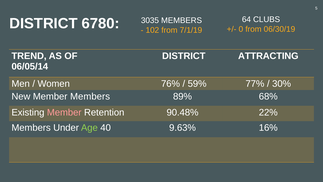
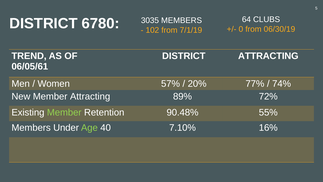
06/05/14: 06/05/14 -> 06/05/61 (30, 66)
76%: 76% -> 57% (170, 84)
59%: 59% -> 20% (197, 84)
30%: 30% -> 74% (282, 84)
Member Members: Members -> Attracting (90, 96)
68%: 68% -> 72% (268, 96)
Member colour: pink -> light green (64, 112)
22%: 22% -> 55% (268, 112)
9.63%: 9.63% -> 7.10% (183, 128)
